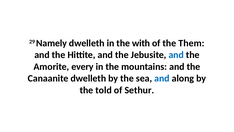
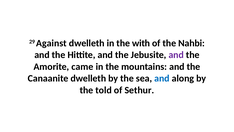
Namely: Namely -> Against (51, 43)
Them: Them -> Nahbi (191, 43)
and colour: blue -> purple (176, 55)
every: every -> came (82, 66)
